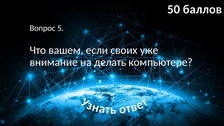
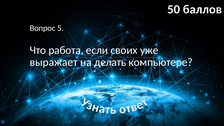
вашем: вашем -> работа (66, 50)
внимание: внимание -> выражает (54, 62)
